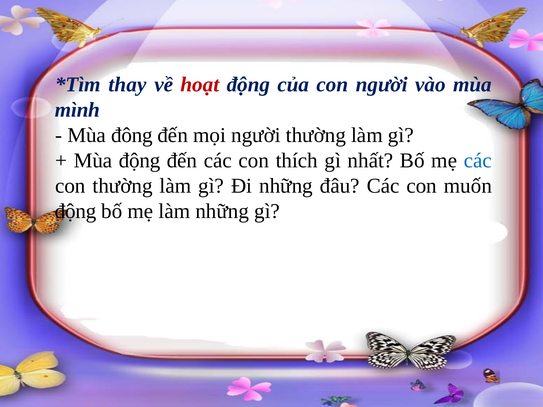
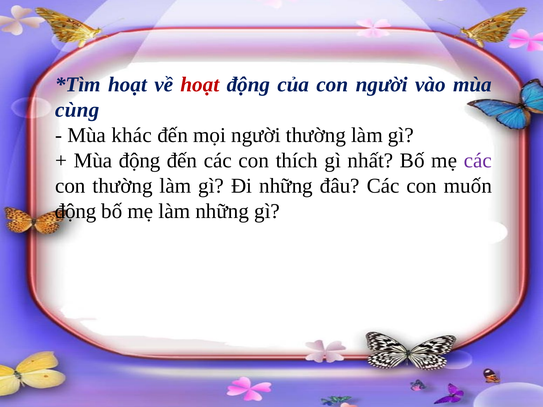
thay: thay -> hoạt (128, 85)
mình: mình -> cùng (77, 110)
đông: đông -> khác (132, 135)
các colour: blue -> purple (478, 161)
